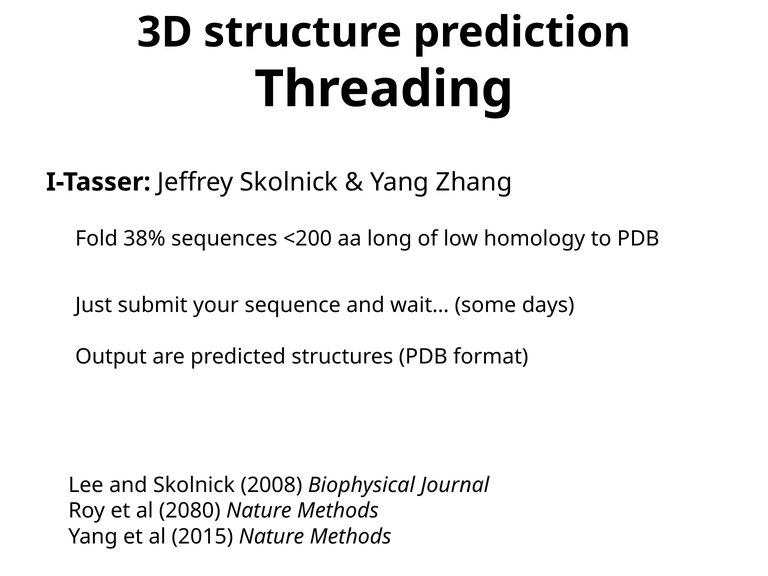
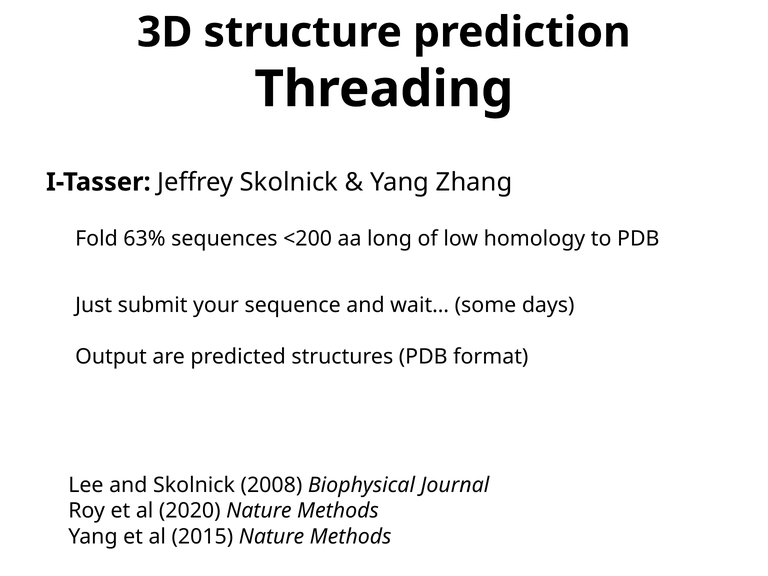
38%: 38% -> 63% (144, 239)
2080: 2080 -> 2020 (190, 511)
